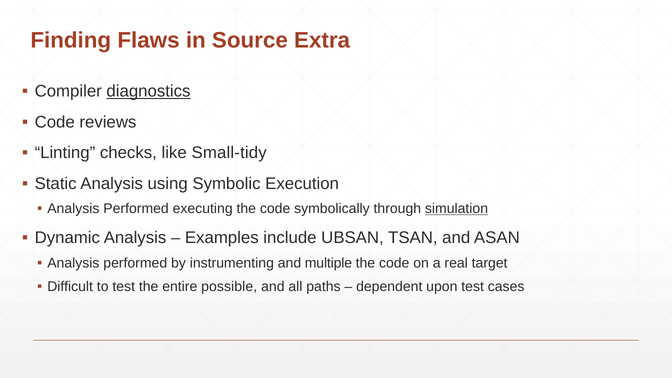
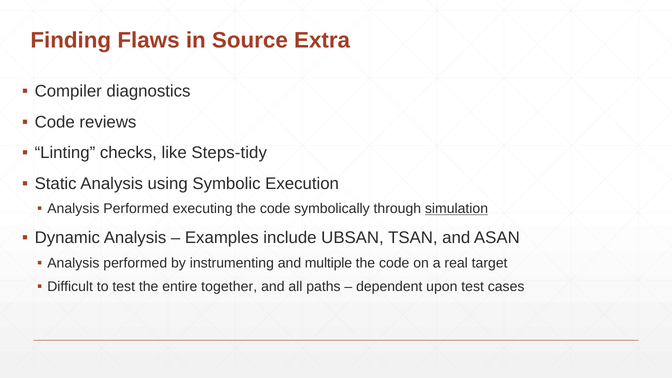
diagnostics underline: present -> none (148, 91)
Small-tidy: Small-tidy -> Steps-tidy (229, 153)
possible: possible -> together (229, 287)
